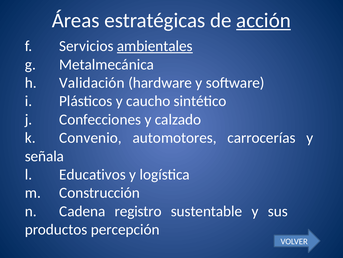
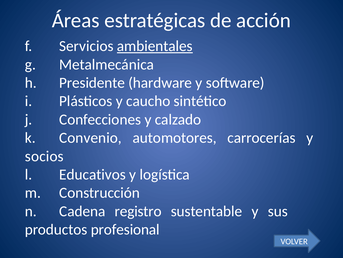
acción underline: present -> none (264, 20)
Validación: Validación -> Presidente (92, 83)
señala: señala -> socios (44, 156)
percepción: percepción -> profesional (125, 229)
